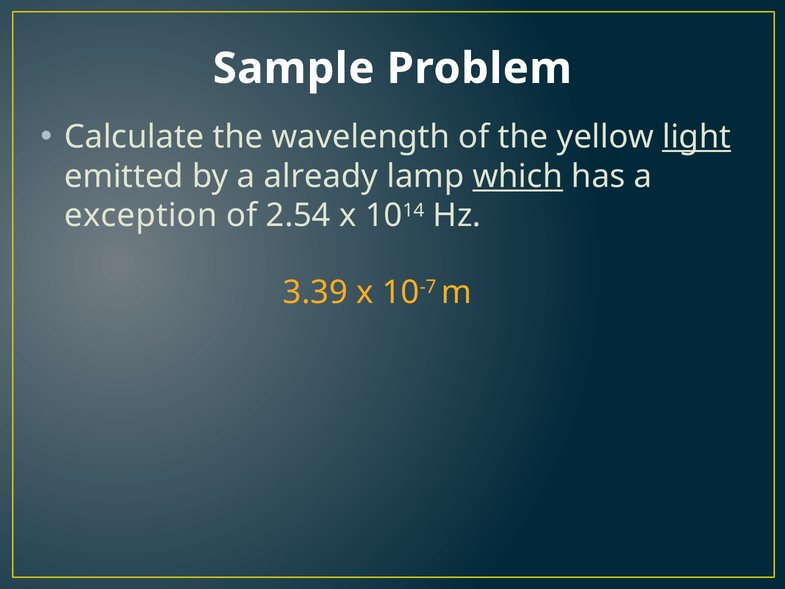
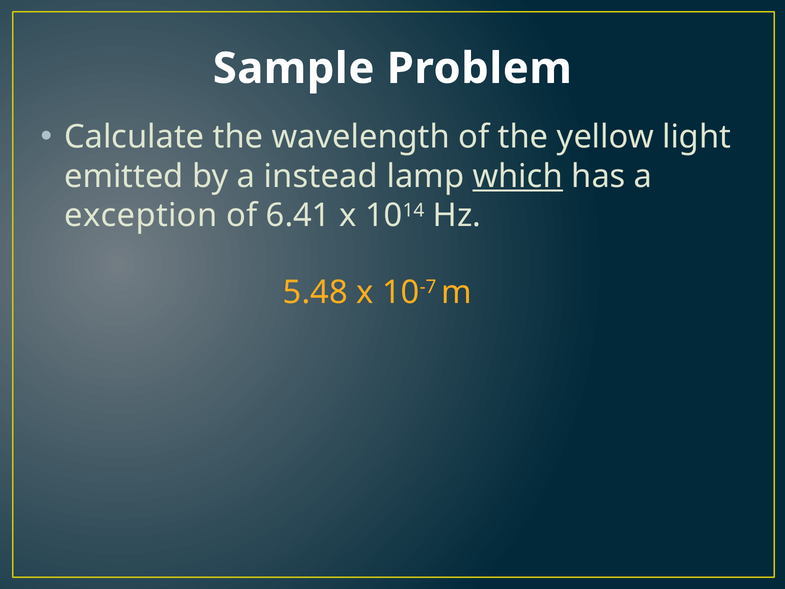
light underline: present -> none (697, 137)
already: already -> instead (321, 176)
2.54: 2.54 -> 6.41 (298, 216)
3.39: 3.39 -> 5.48 (315, 292)
